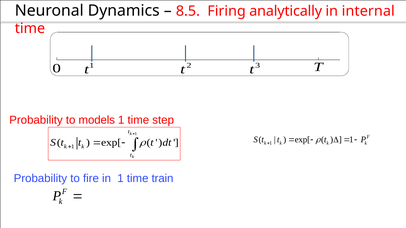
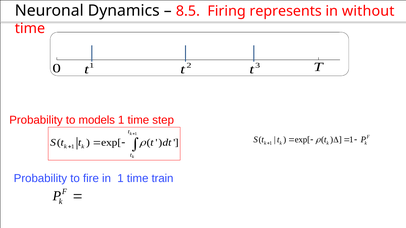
analytically: analytically -> represents (286, 11)
internal: internal -> without (368, 11)
